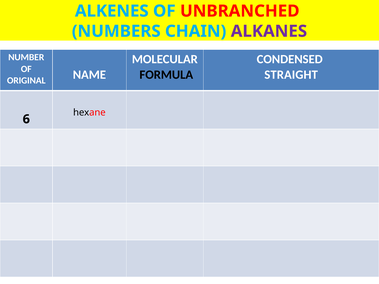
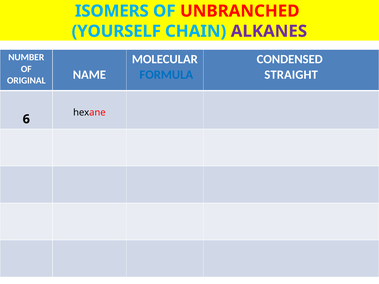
ALKENES: ALKENES -> ISOMERS (112, 11)
NUMBERS: NUMBERS -> YOURSELF (116, 31)
FORMULA colour: black -> blue (166, 75)
